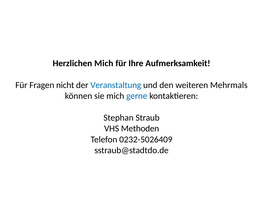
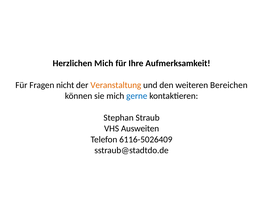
Veranstaltung colour: blue -> orange (116, 85)
Mehrmals: Mehrmals -> Bereichen (229, 85)
Methoden: Methoden -> Ausweiten (140, 128)
0232-5026409: 0232-5026409 -> 6116-5026409 (146, 139)
